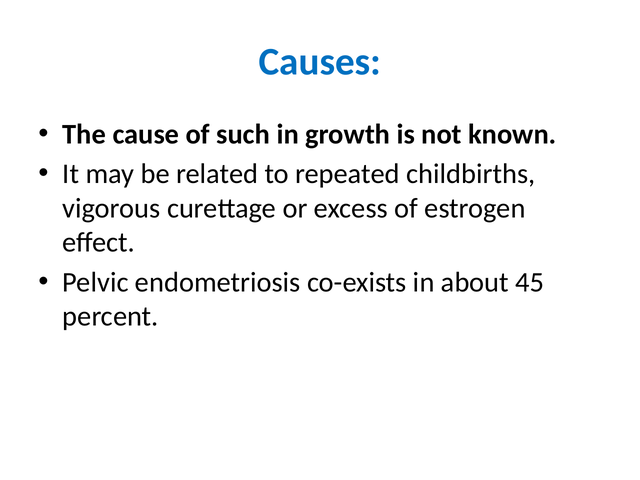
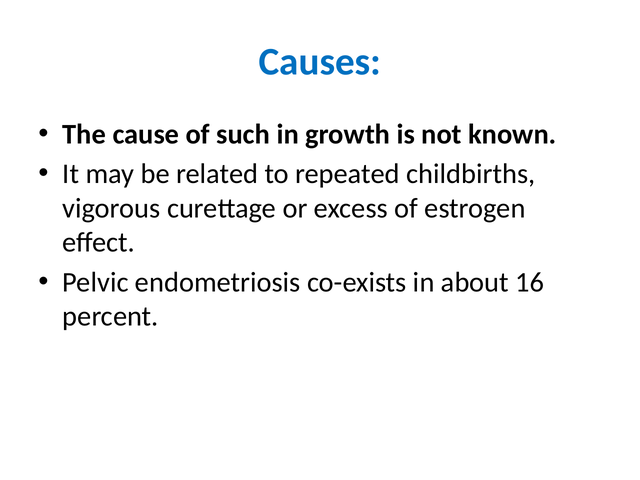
45: 45 -> 16 (530, 282)
